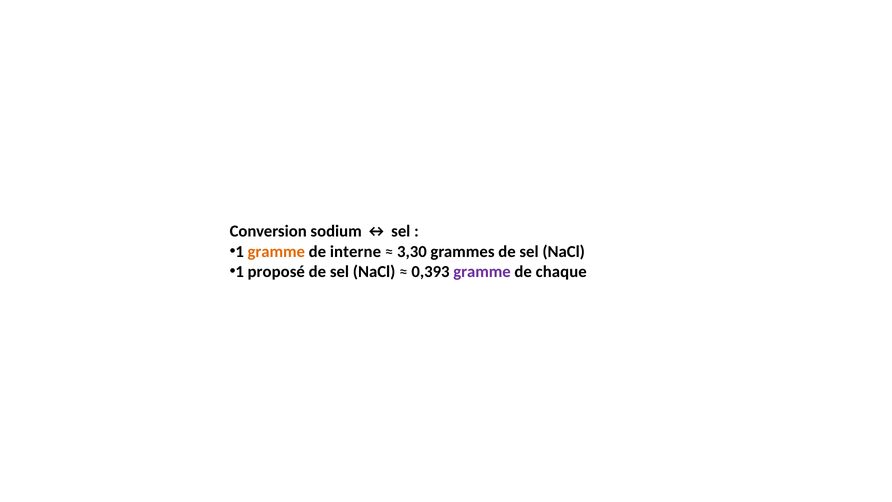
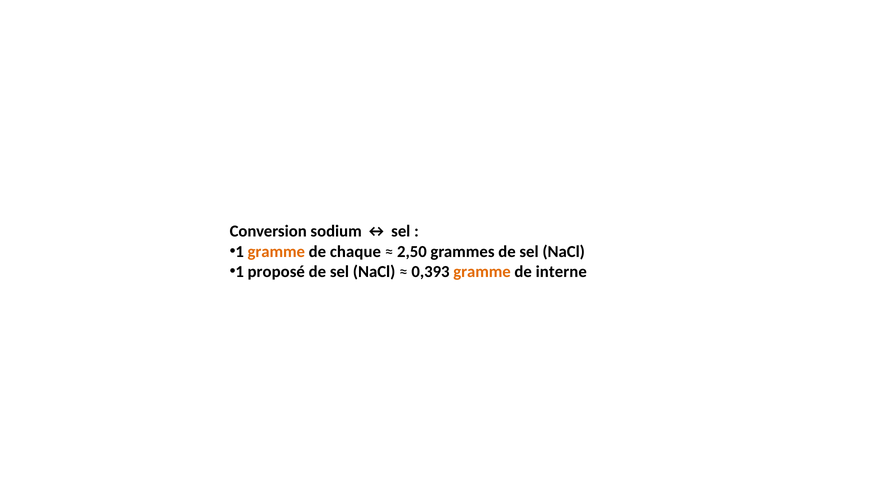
interne: interne -> chaque (355, 251)
3,30: 3,30 -> 2,50 (412, 251)
gramme colour: purple -> orange (482, 271)
chaque: chaque -> interne (561, 271)
